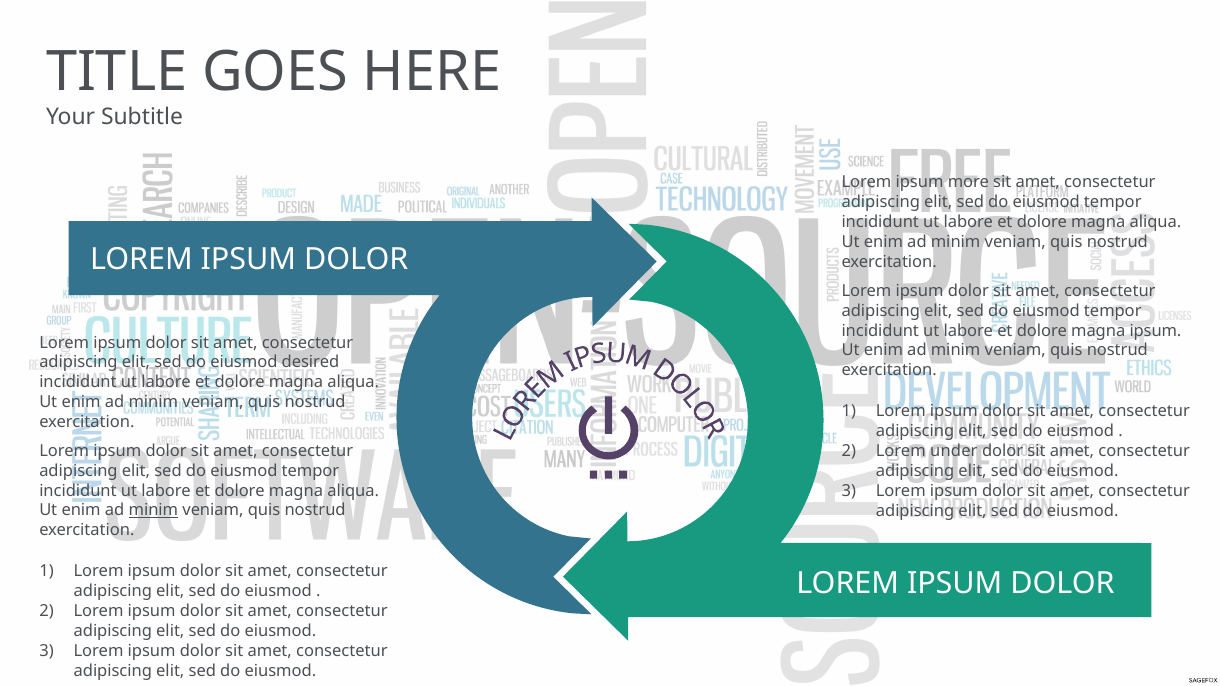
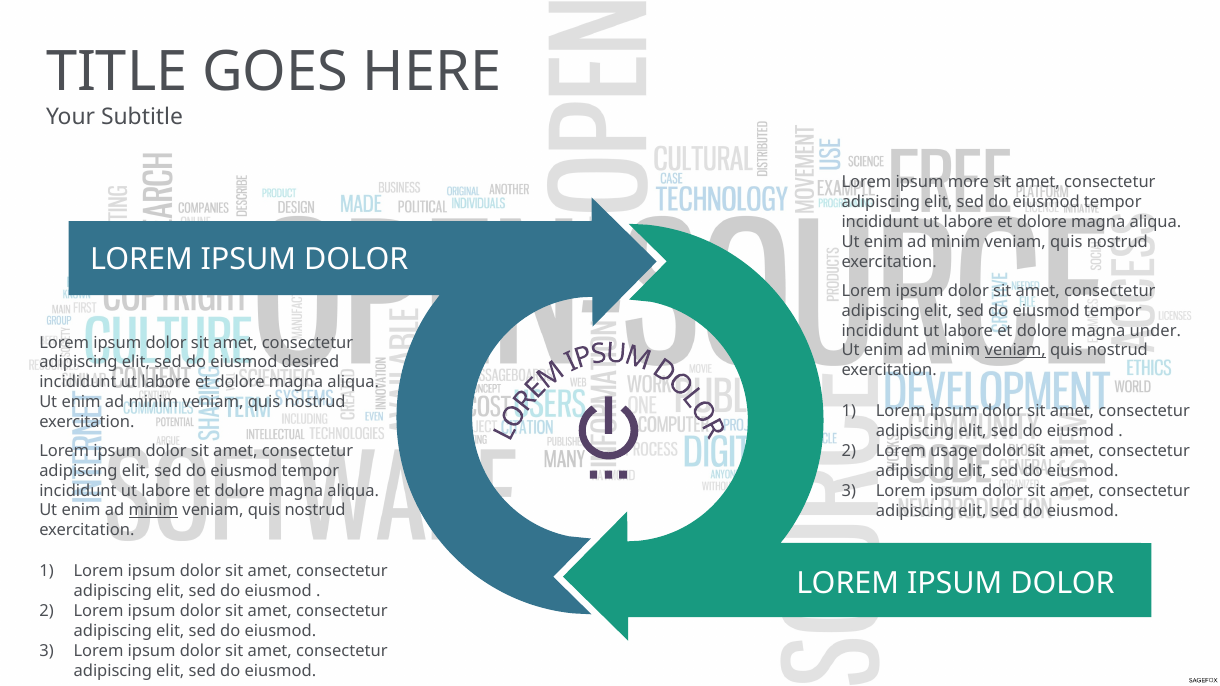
magna ipsum: ipsum -> under (1155, 331)
veniam underline: none -> present (1015, 351)
under: under -> usage (954, 451)
